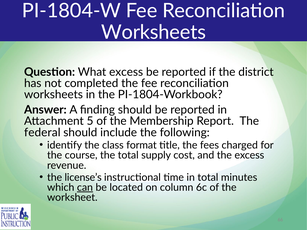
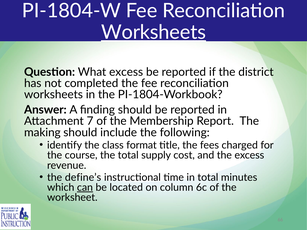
Worksheets underline: none -> present (154, 32)
5: 5 -> 7 (90, 121)
federal: federal -> making (42, 133)
license’s: license’s -> define’s (83, 178)
